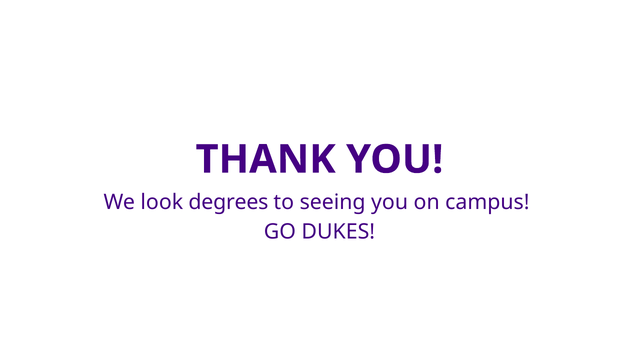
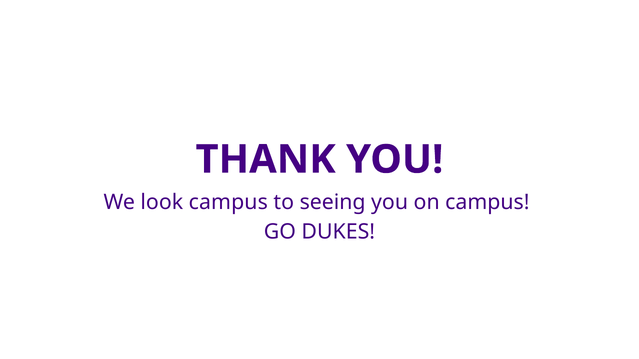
look degrees: degrees -> campus (228, 203)
